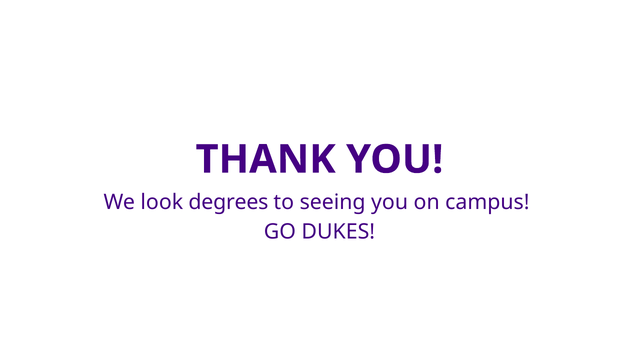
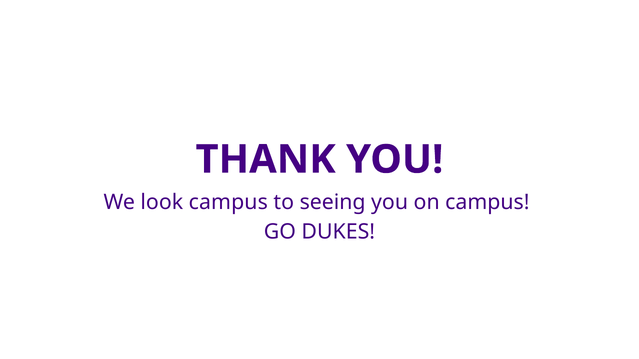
look degrees: degrees -> campus (228, 203)
